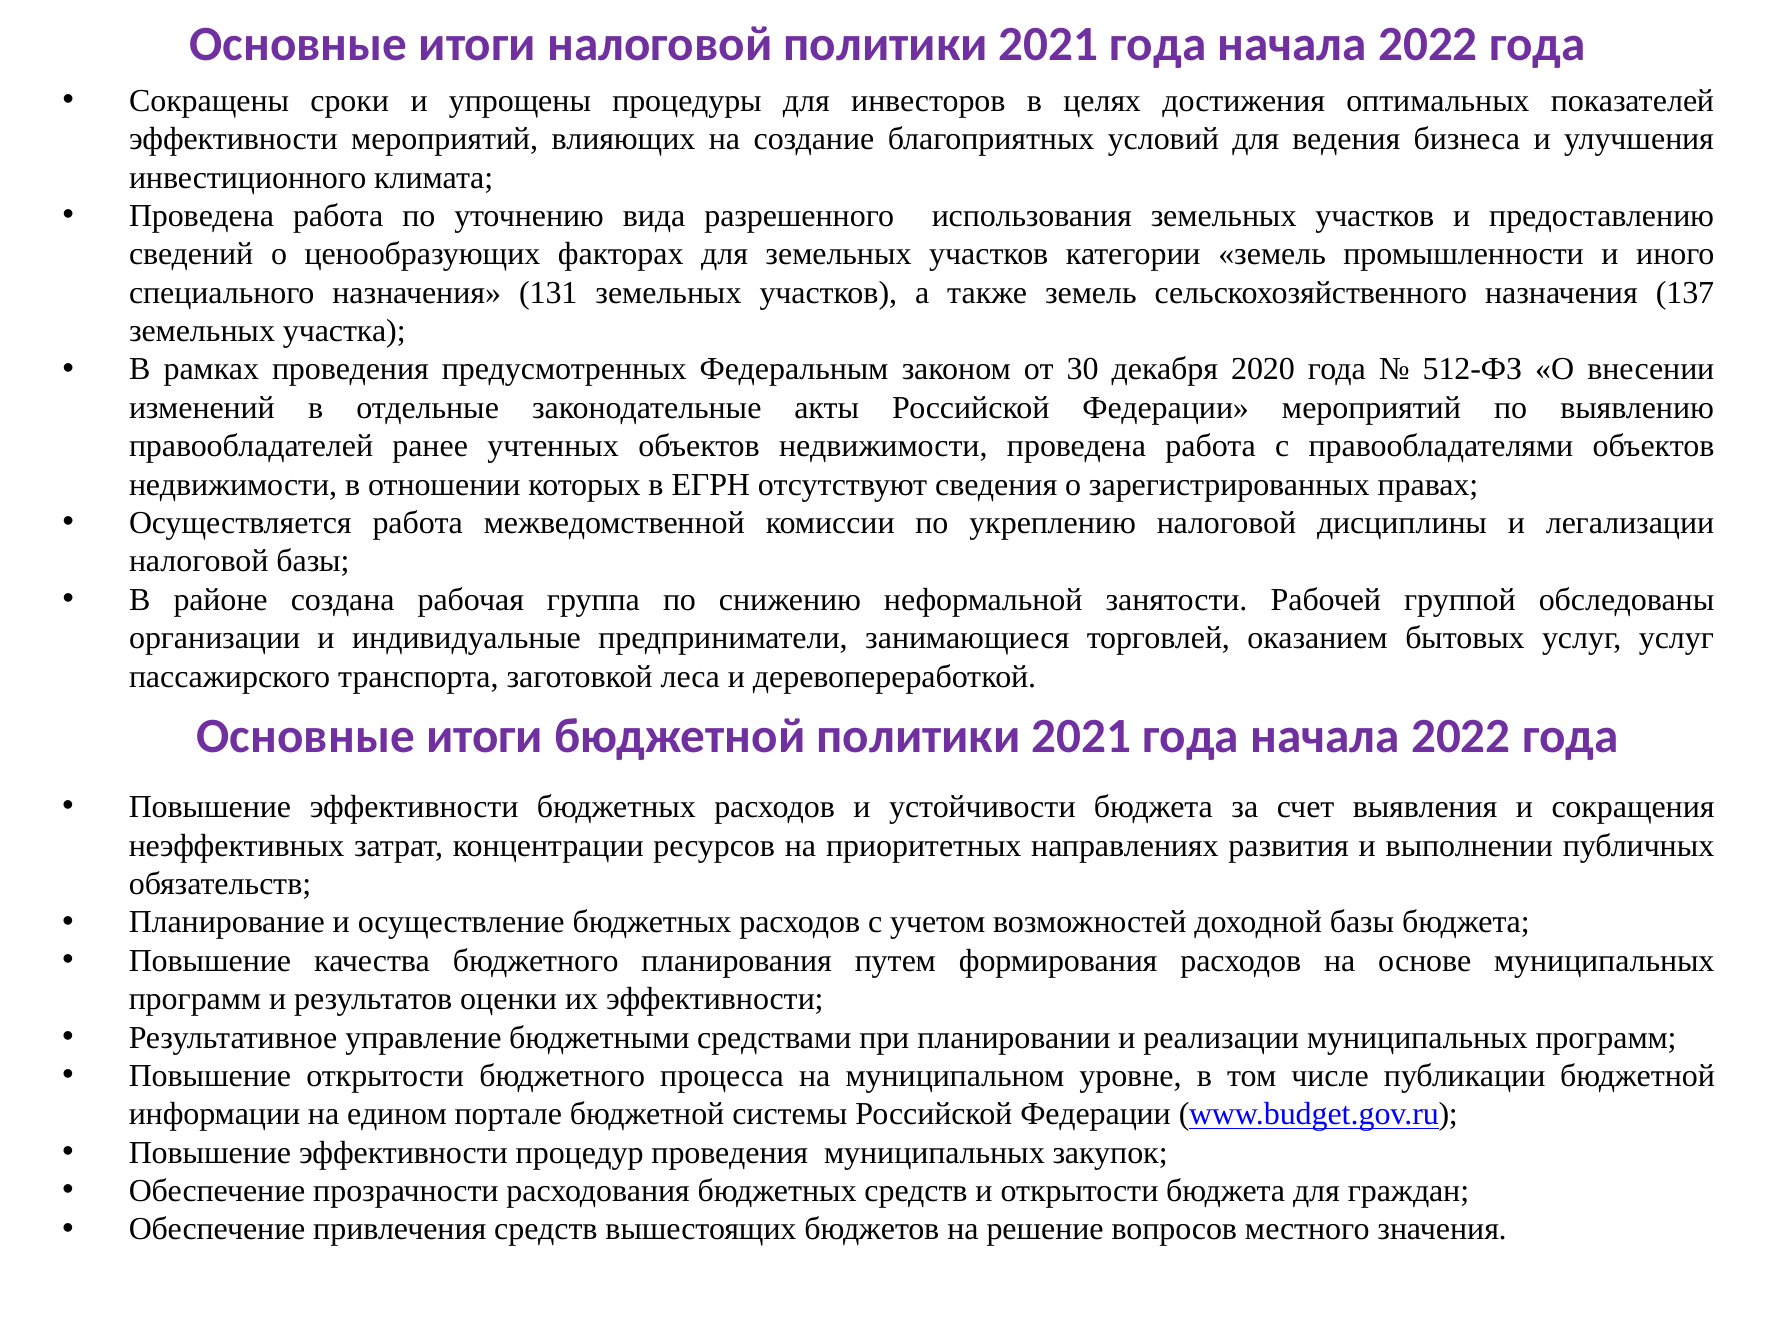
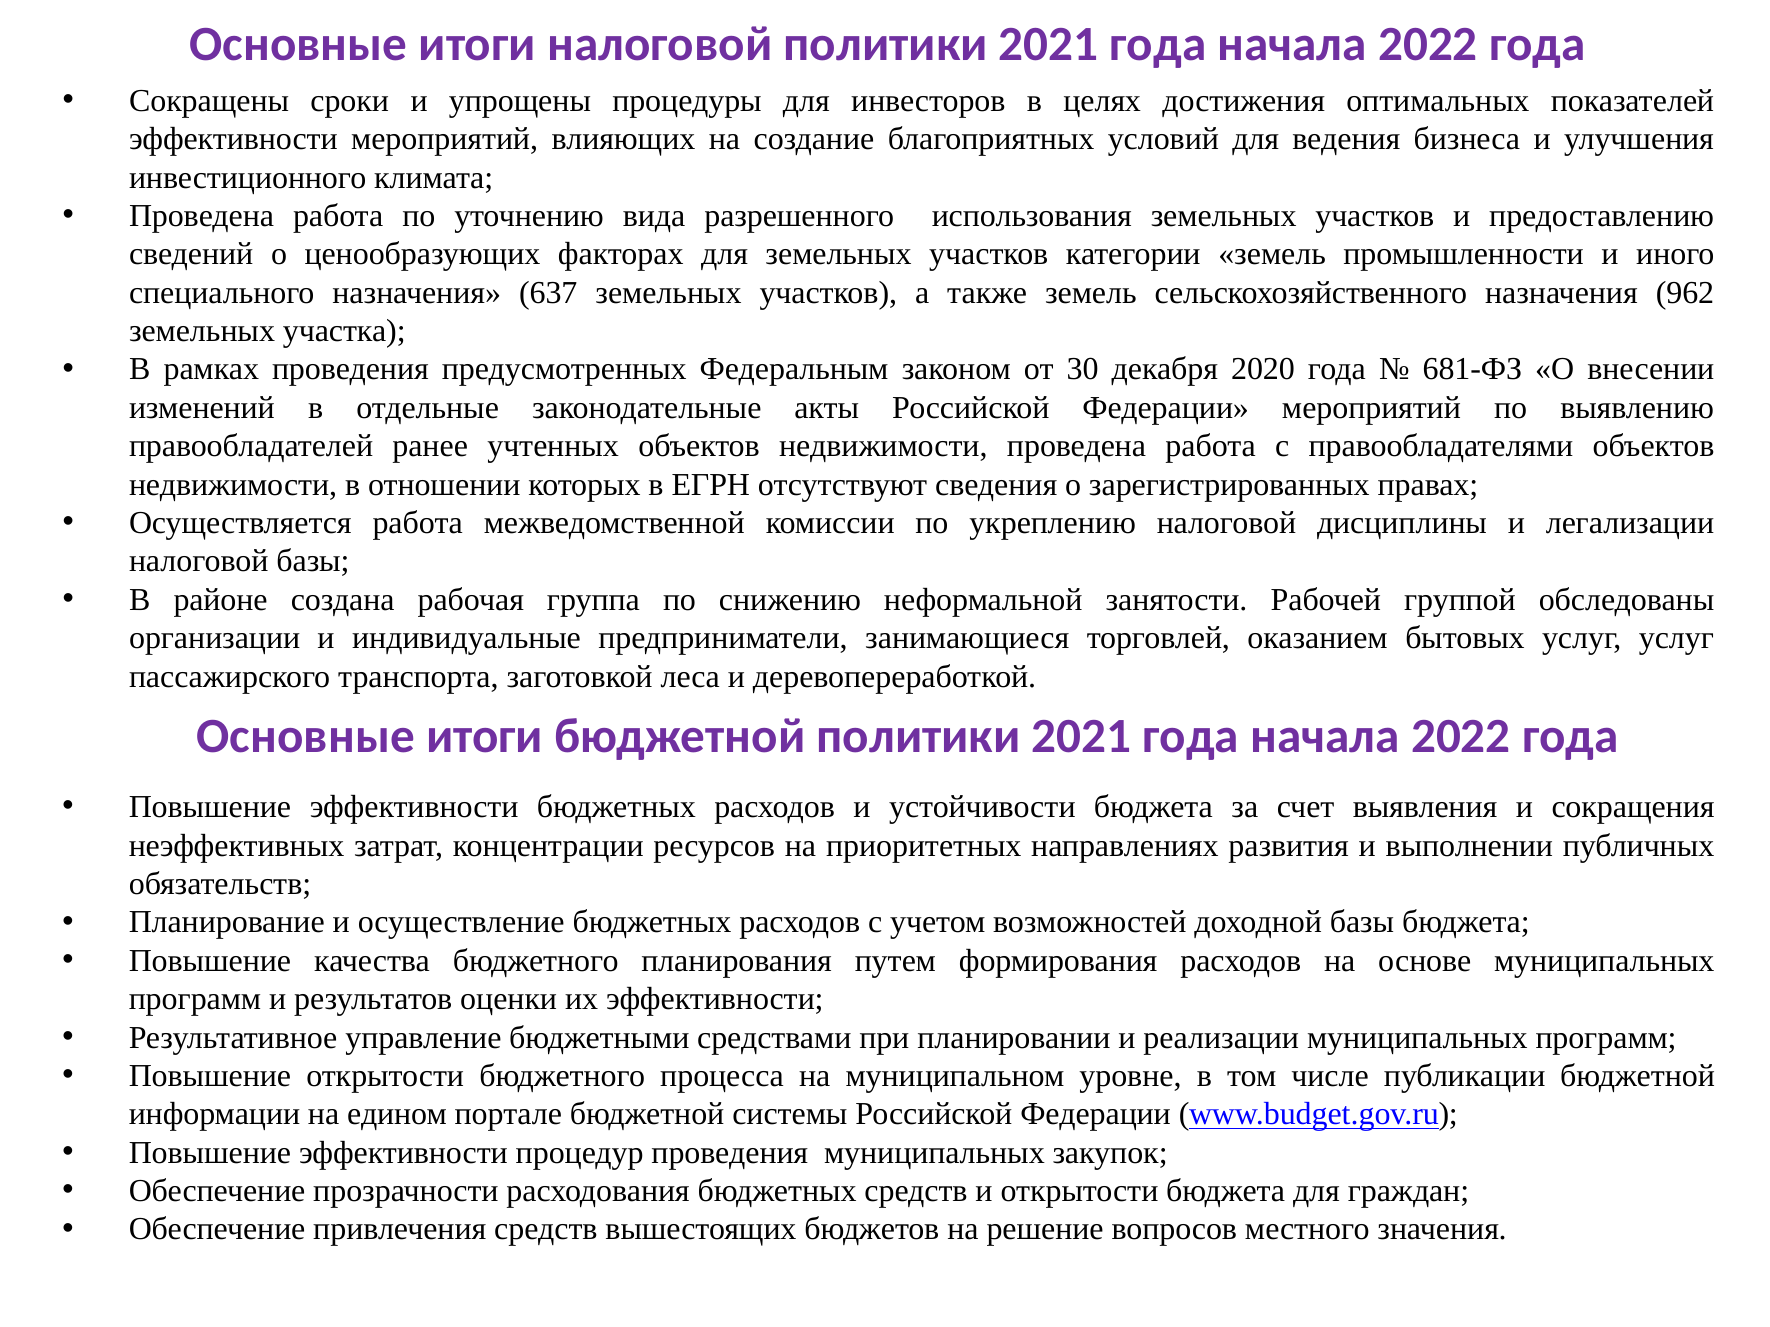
131: 131 -> 637 (548, 293)
137: 137 -> 962 (1685, 293)
512-ФЗ: 512-ФЗ -> 681-ФЗ (1472, 370)
